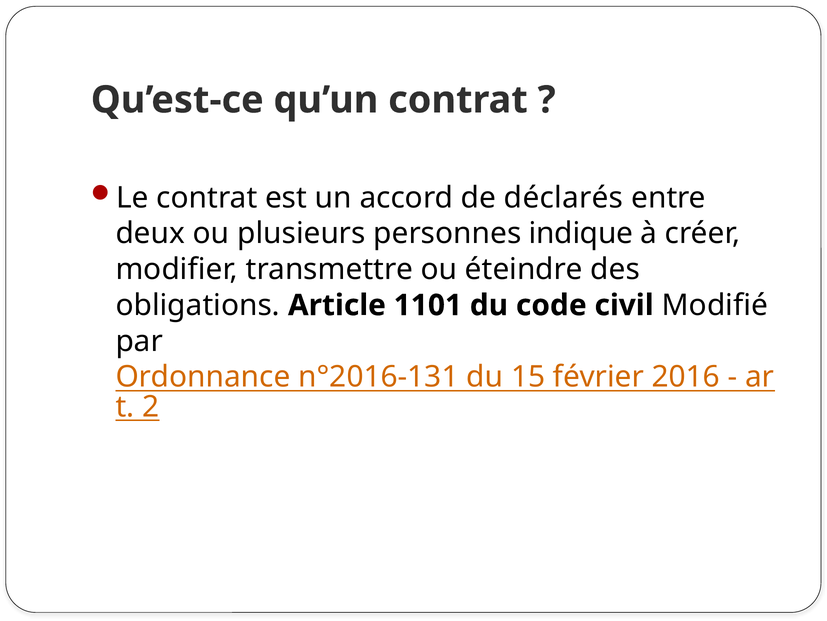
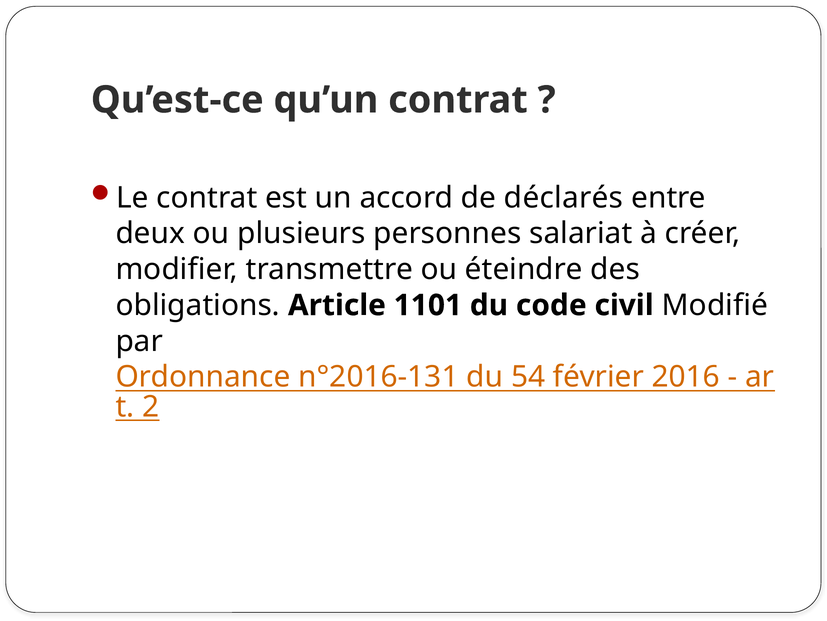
indique: indique -> salariat (581, 233)
15: 15 -> 54 (528, 377)
